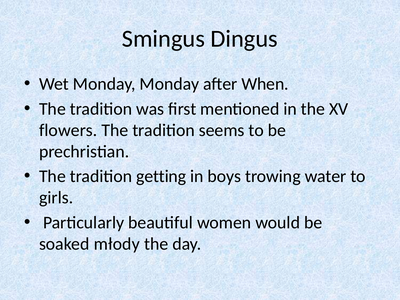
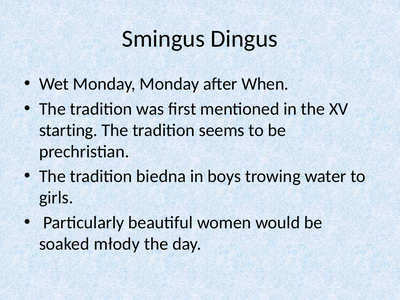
flowers: flowers -> starting (68, 130)
getting: getting -> biedna (161, 176)
